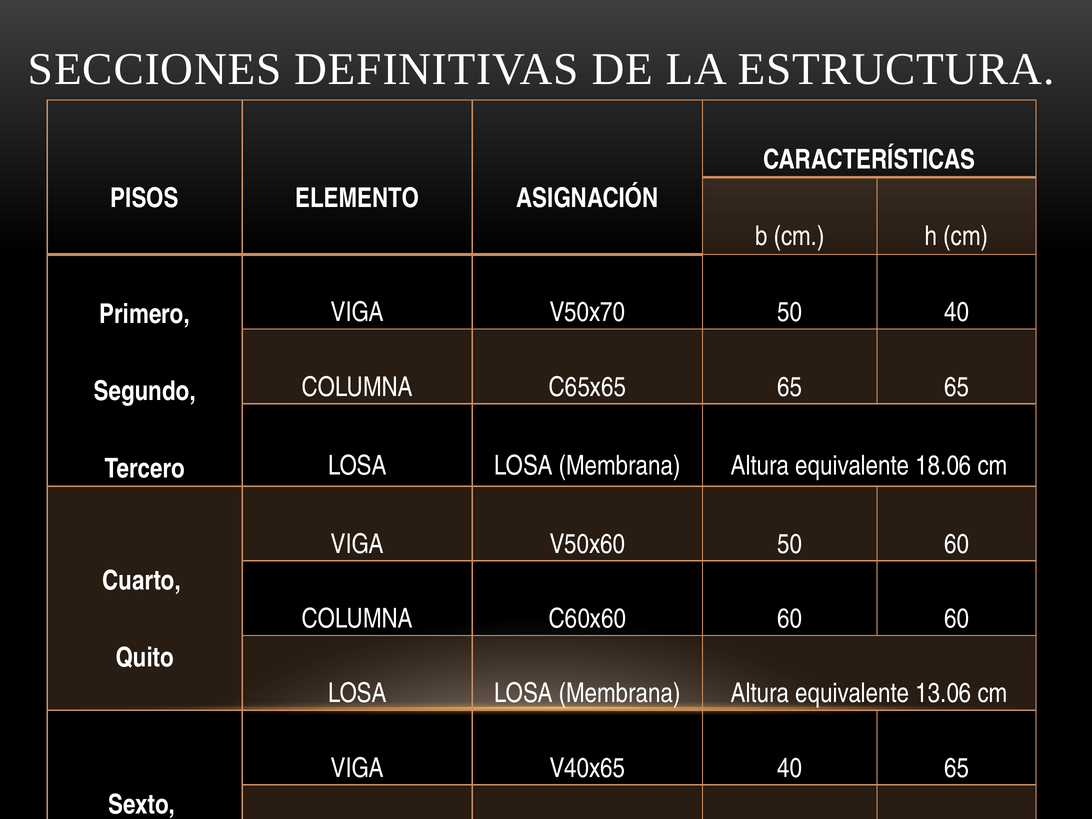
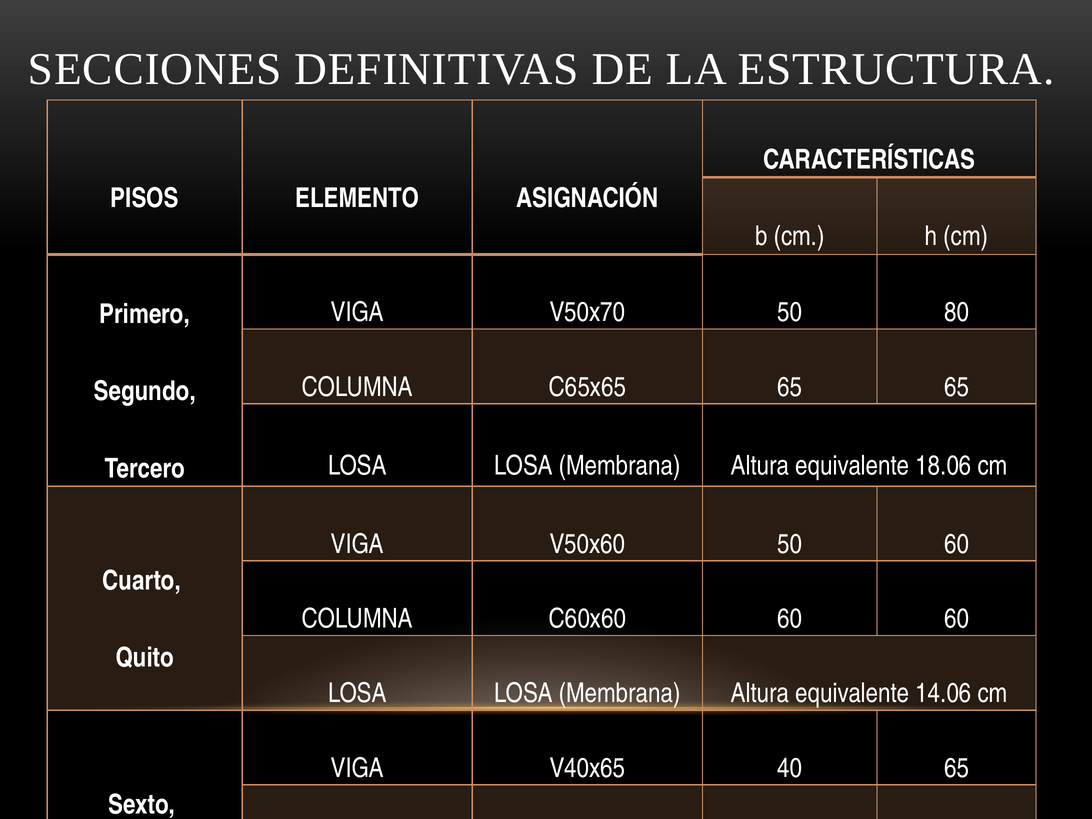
50 40: 40 -> 80 (957, 312)
13.06: 13.06 -> 14.06 (943, 693)
